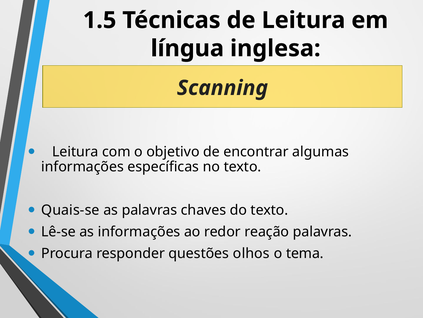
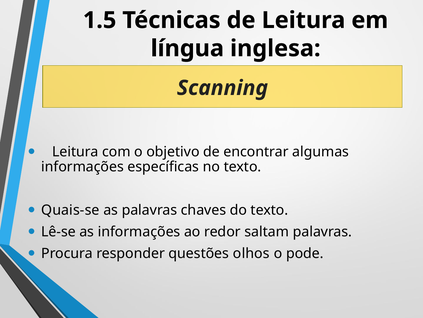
reação: reação -> saltam (267, 231)
tema: tema -> pode (305, 253)
